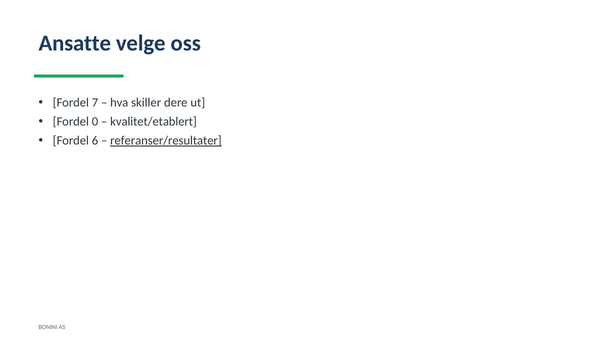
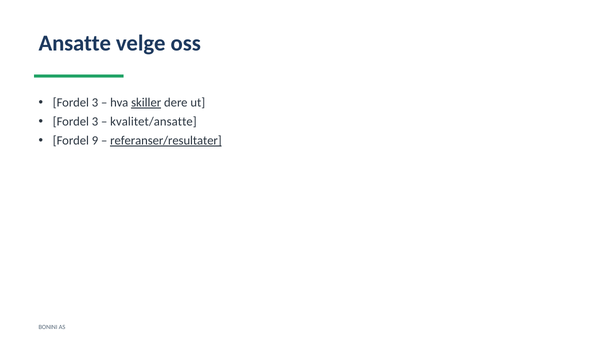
7: 7 -> 3 (95, 103)
skiller underline: none -> present (146, 103)
0: 0 -> 3 (95, 122)
kvalitet/etablert: kvalitet/etablert -> kvalitet/ansatte (153, 122)
6: 6 -> 9 (95, 141)
